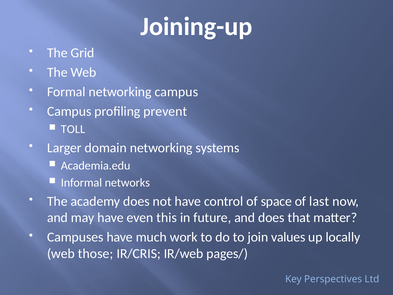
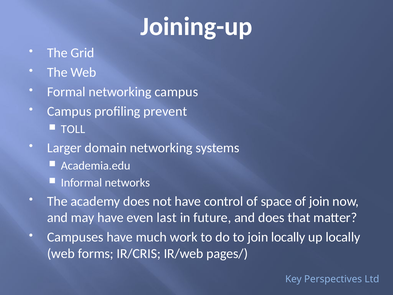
of last: last -> join (319, 201)
this: this -> last (167, 217)
join values: values -> locally (288, 237)
those: those -> forms (96, 253)
